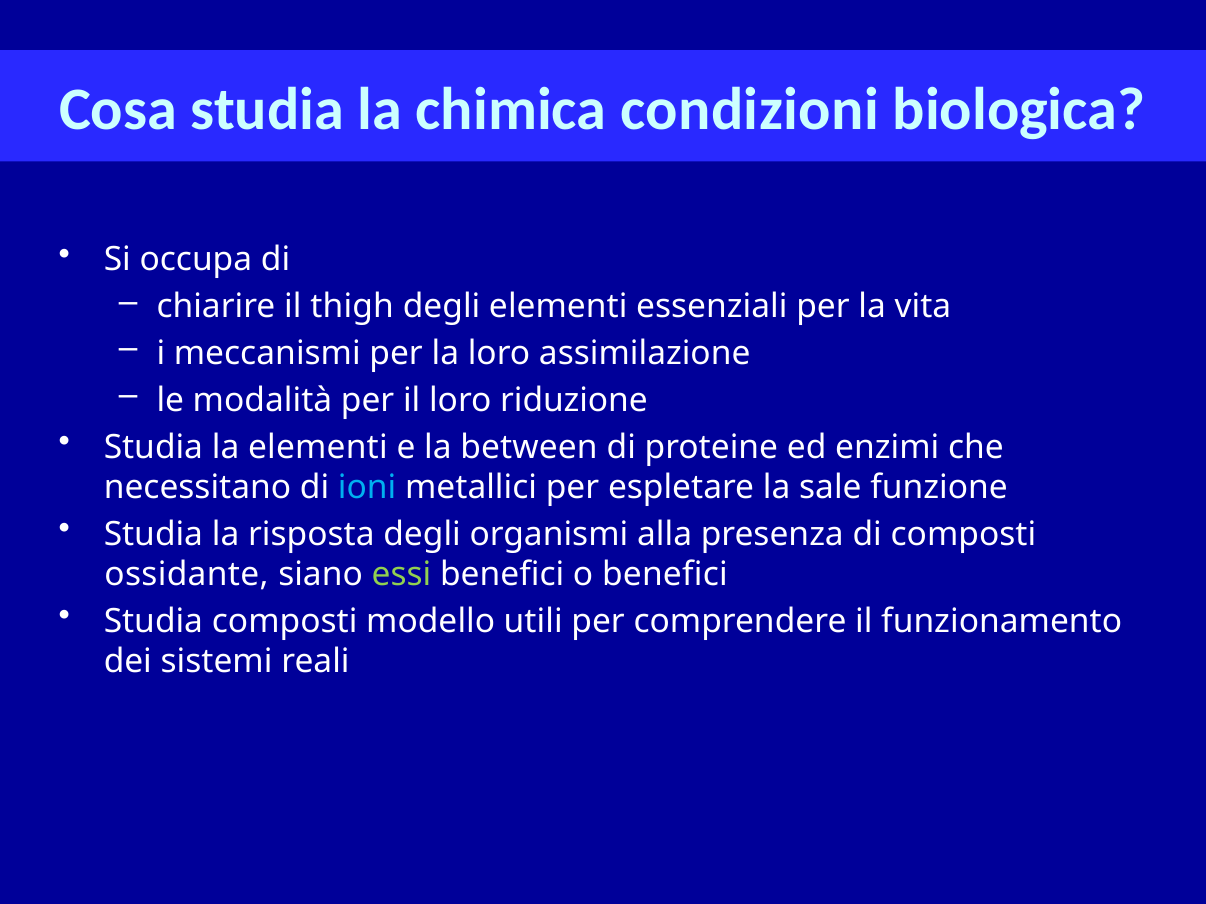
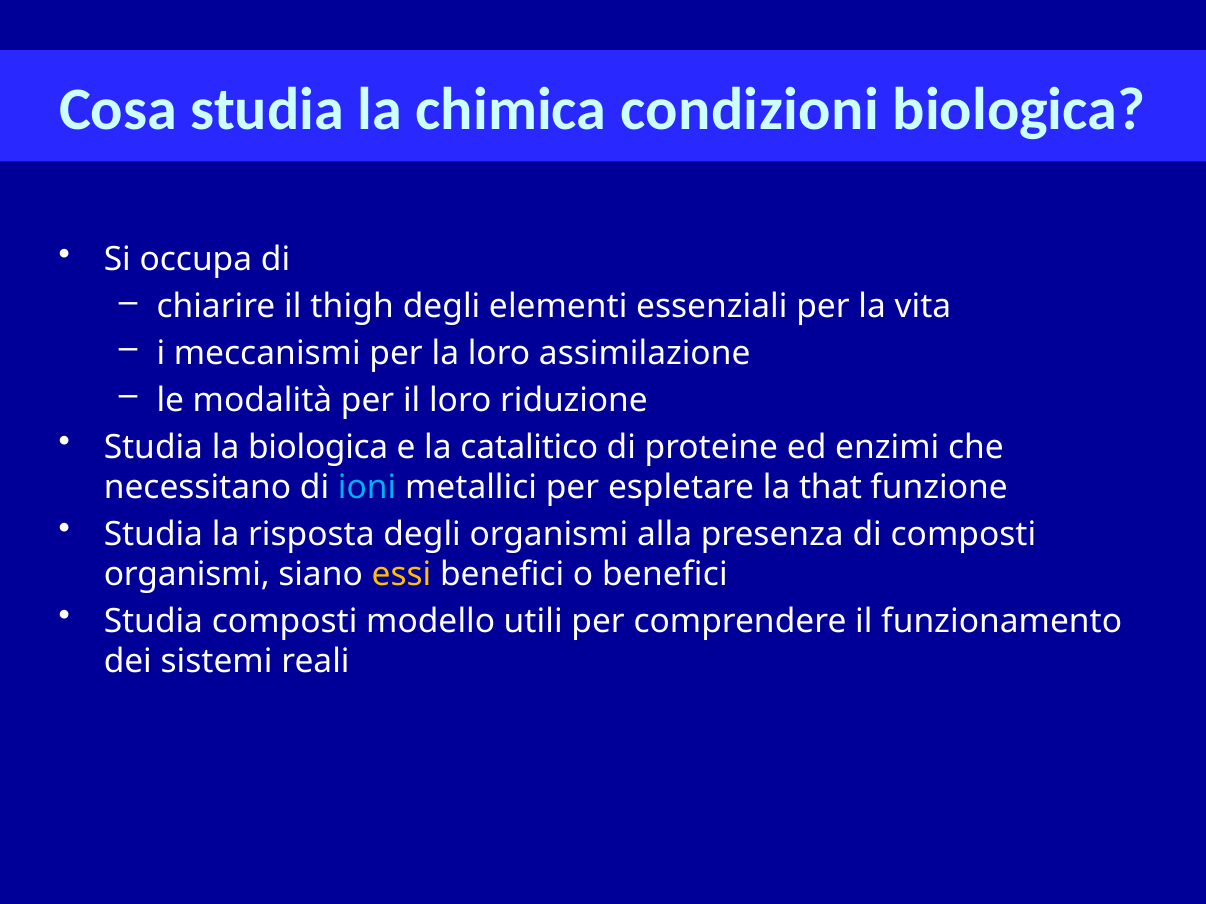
la elementi: elementi -> biologica (318, 447)
between: between -> catalitico (529, 447)
sale: sale -> that (831, 487)
ossidante: ossidante -> organismi (187, 575)
essi colour: light green -> yellow (402, 575)
